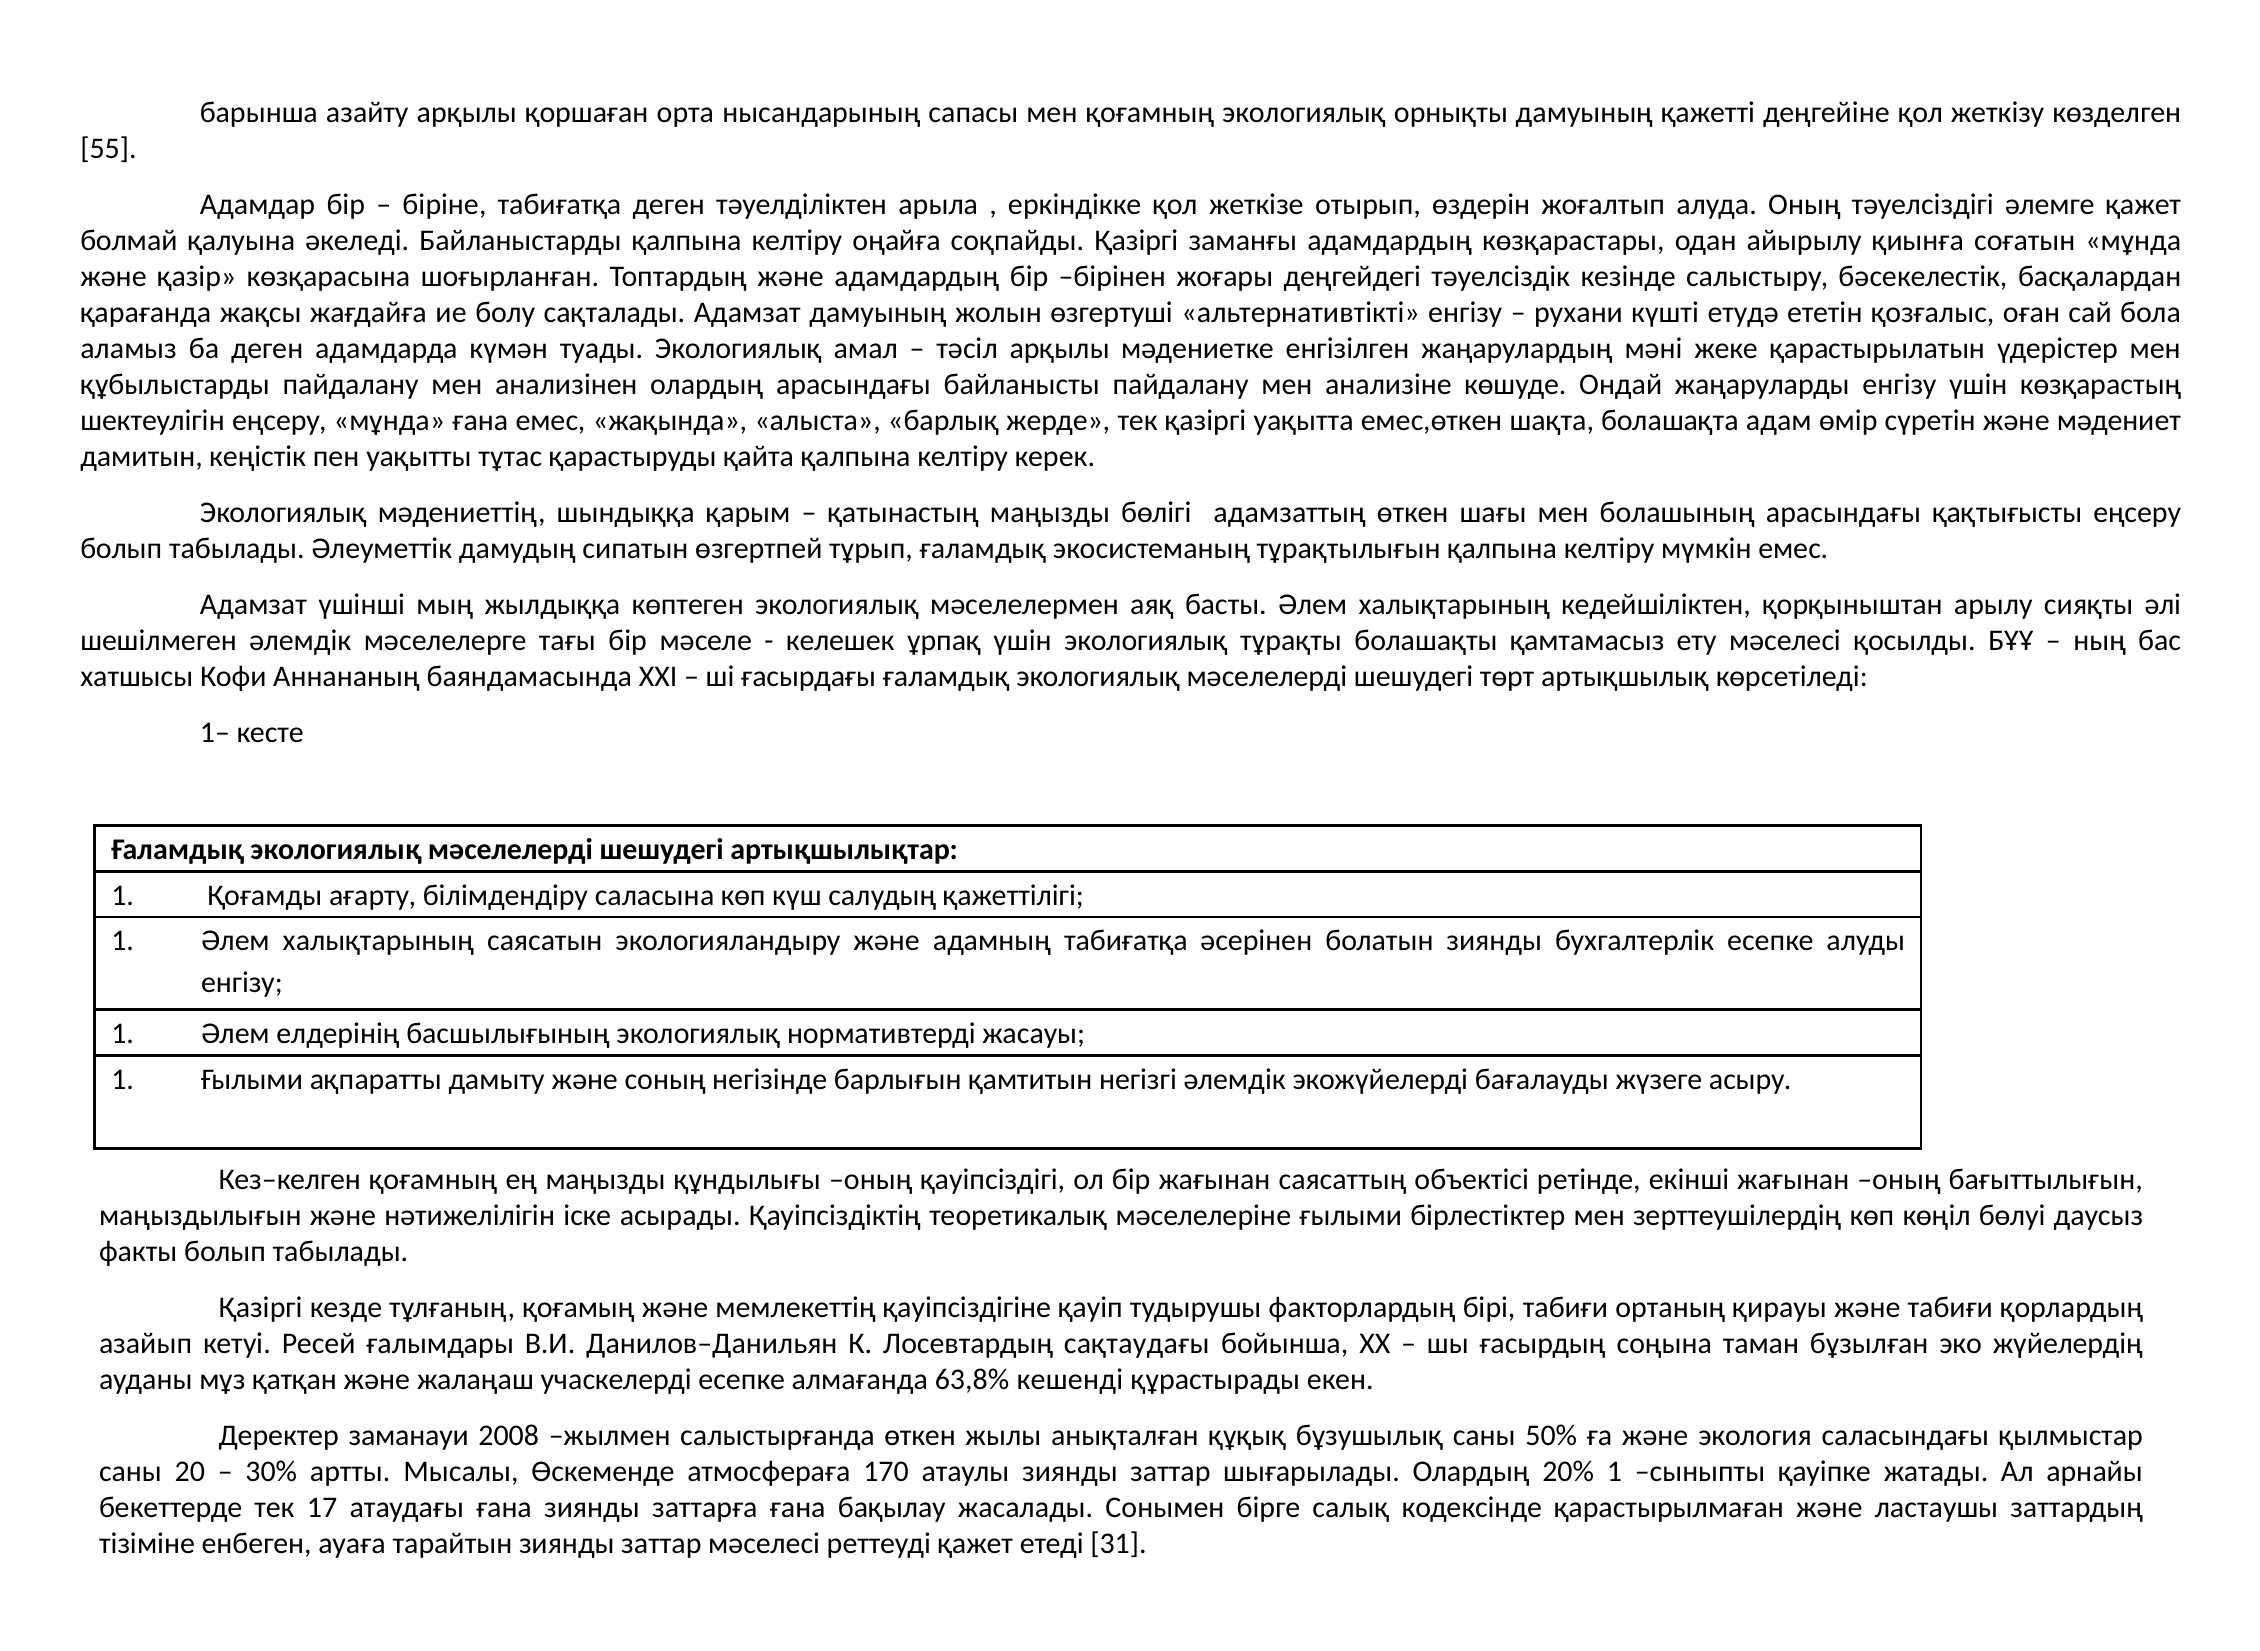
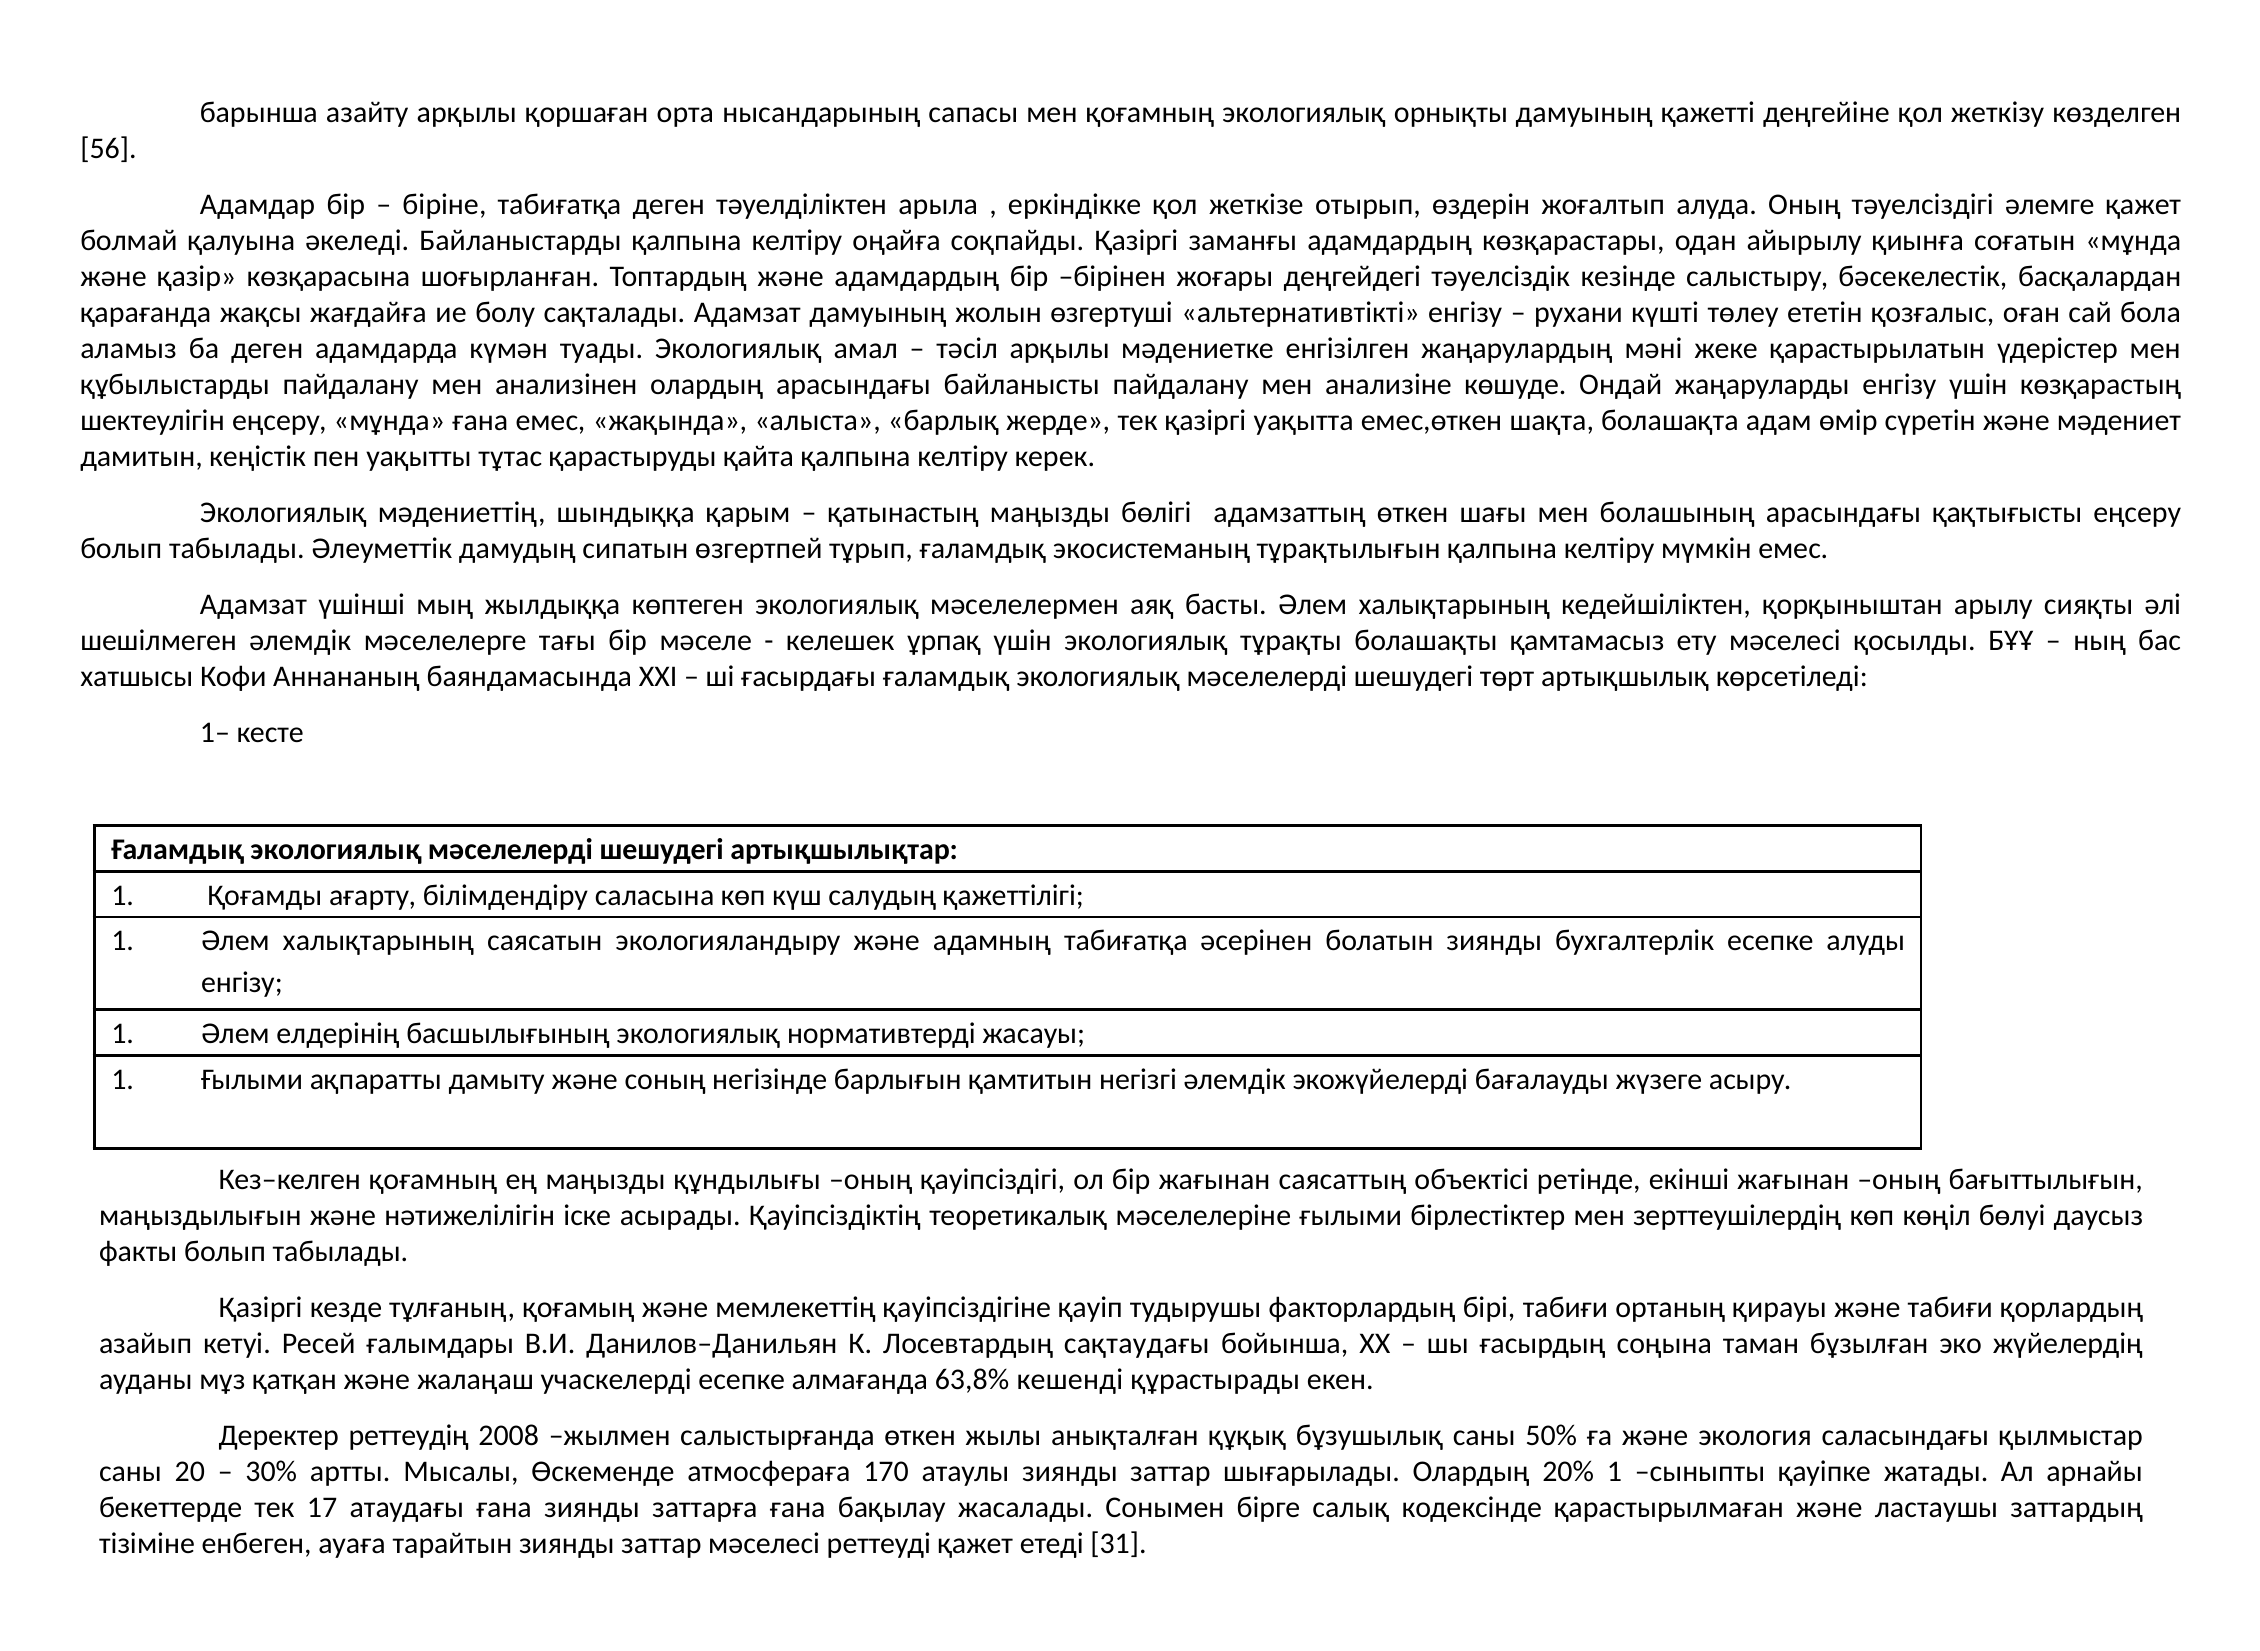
55: 55 -> 56 (108, 149)
етудә: етудә -> төлеу (1743, 313)
заманауи: заманауи -> реттеудің (409, 1436)
